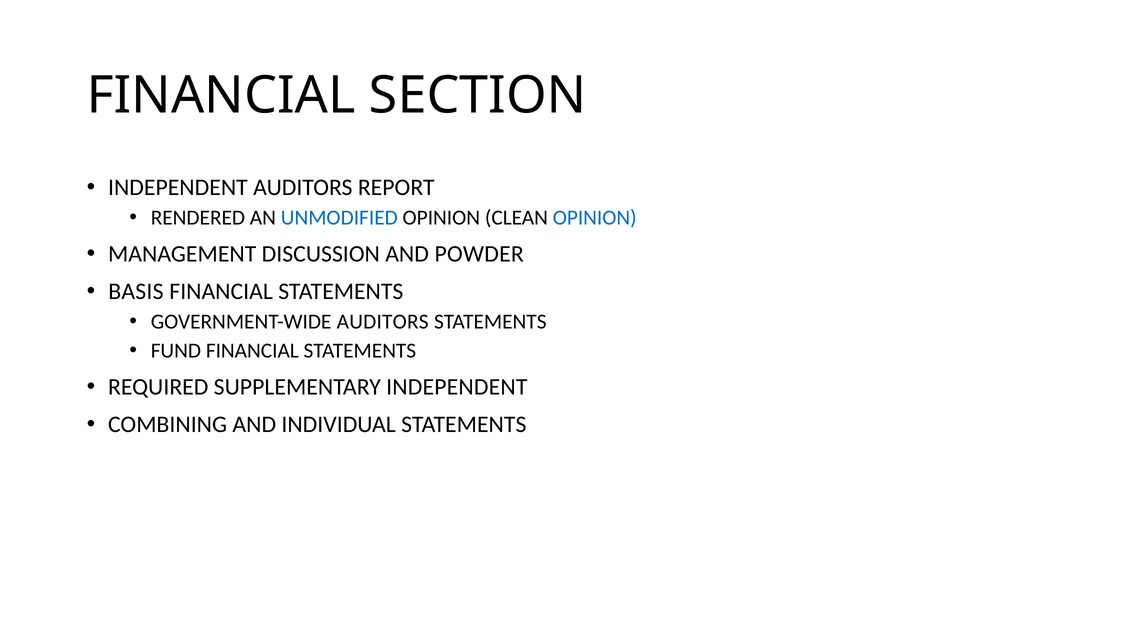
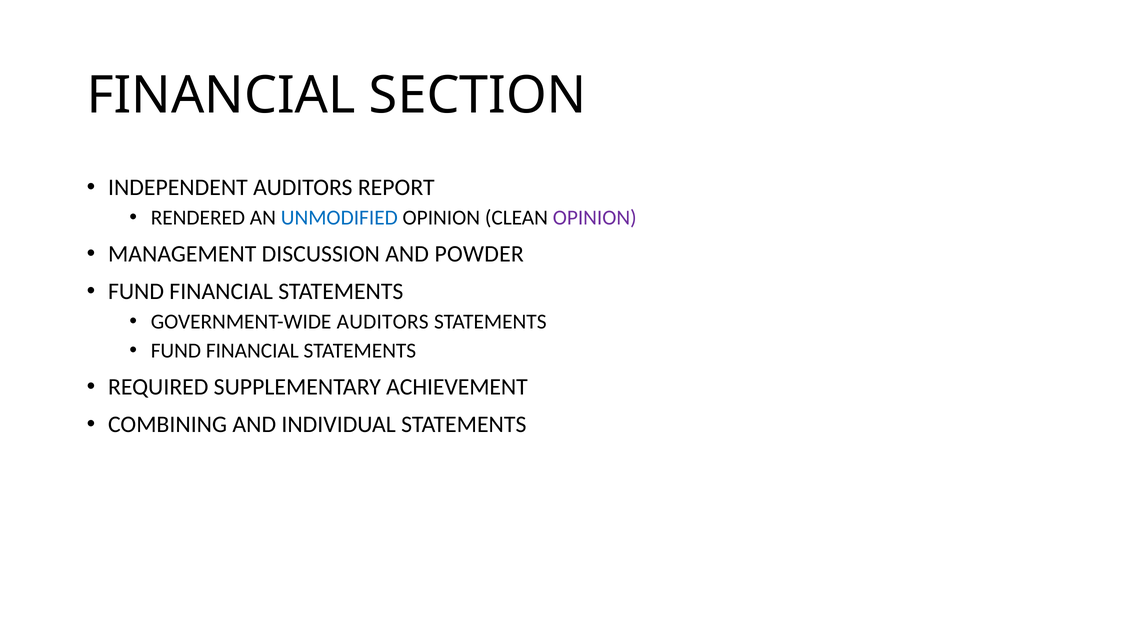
OPINION colour: blue -> purple (595, 218)
BASIS: BASIS -> FUND (136, 291)
SUPPLEMENTARY INDEPENDENT: INDEPENDENT -> ACHIEVEMENT (457, 387)
